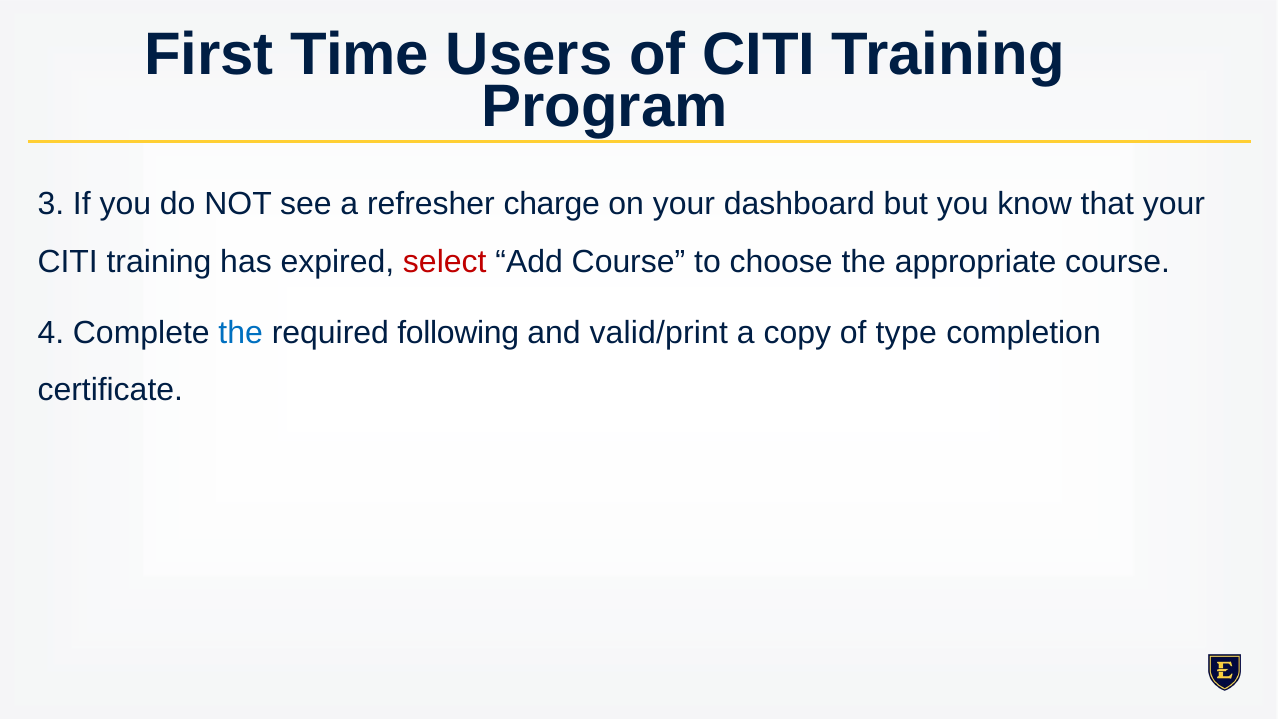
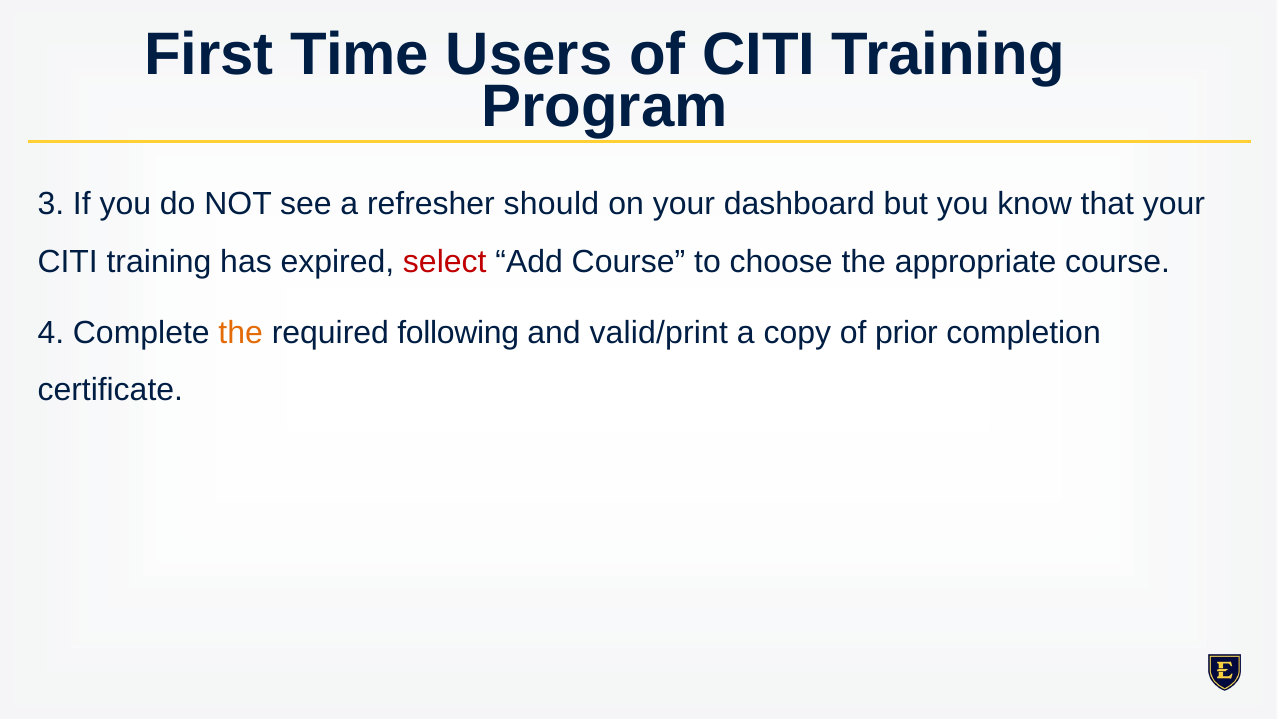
charge: charge -> should (551, 204)
the colour: blue -> orange (241, 333)
type: type -> prior (907, 333)
